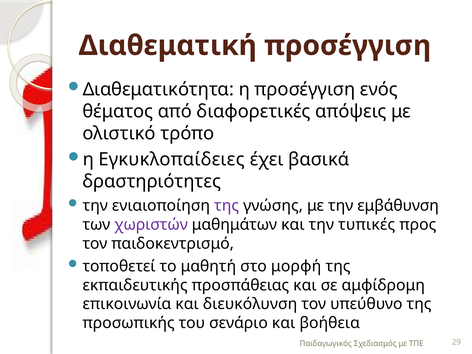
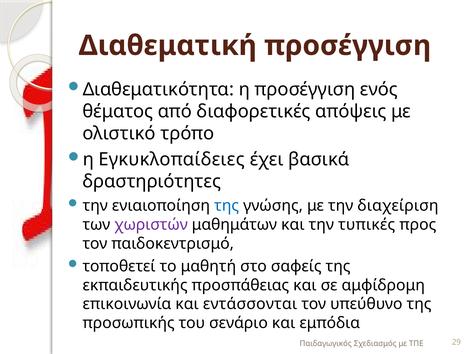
της colour: purple -> blue (227, 206)
εμβάθυνση: εμβάθυνση -> διαχείριση (398, 206)
μορφή: μορφή -> σαφείς (296, 266)
διευκόλυνση: διευκόλυνση -> εντάσσονται (250, 304)
βοήθεια: βοήθεια -> εμπόδια (330, 323)
